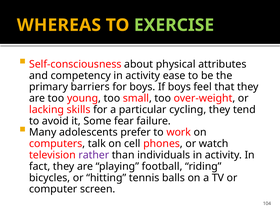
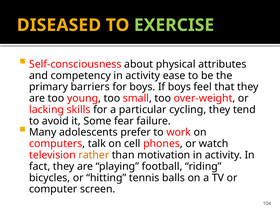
WHEREAS: WHEREAS -> DISEASED (59, 25)
rather colour: purple -> orange (94, 155)
individuals: individuals -> motivation (164, 155)
